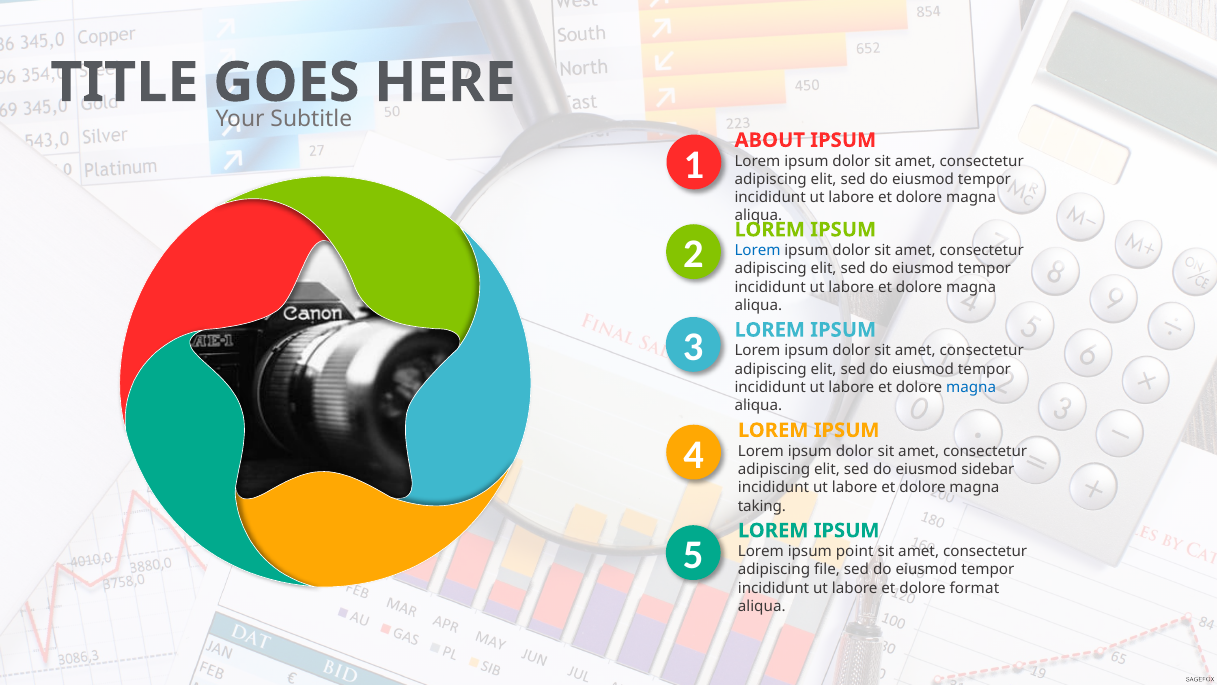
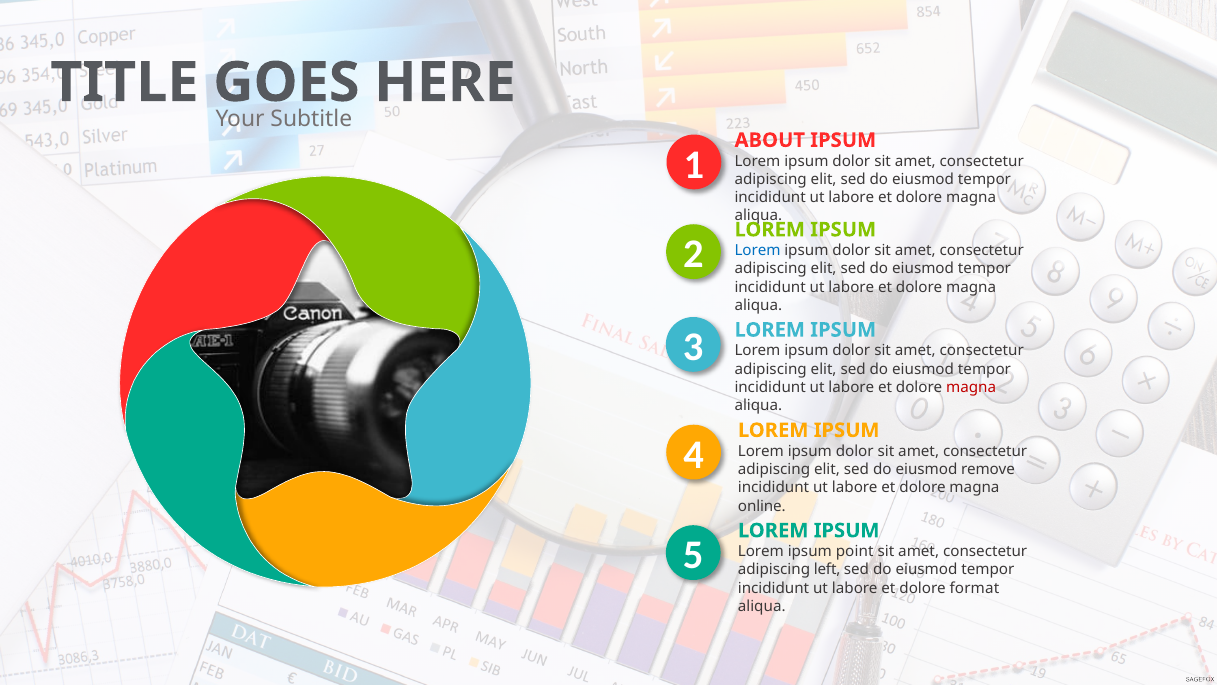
magna colour: blue -> red (971, 387)
sidebar: sidebar -> remove (988, 469)
taking: taking -> online (762, 506)
file: file -> left (827, 569)
